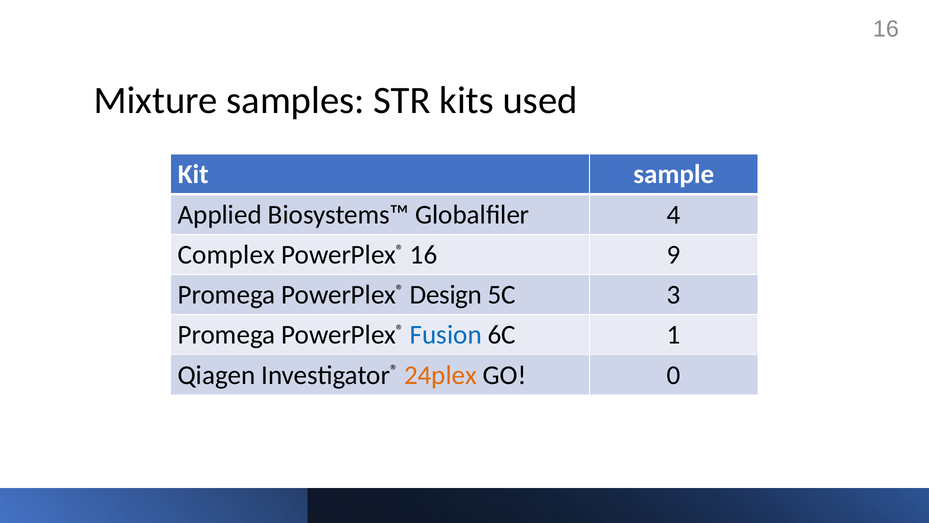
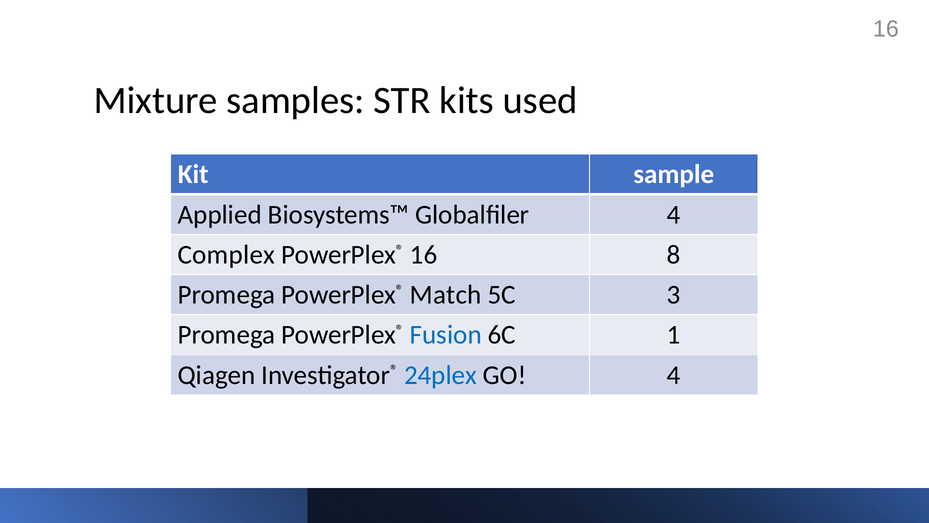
9: 9 -> 8 (674, 255)
Design: Design -> Match (446, 295)
24plex colour: orange -> blue (440, 375)
GO 0: 0 -> 4 (674, 375)
